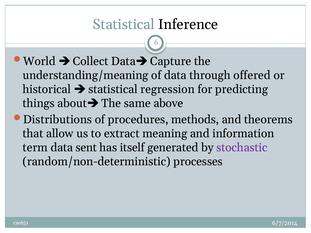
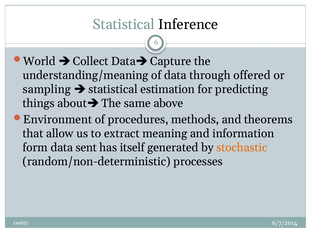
historical: historical -> sampling (47, 89)
regression: regression -> estimation (168, 89)
Distributions: Distributions -> Environment (58, 120)
term: term -> form (35, 148)
stochastic colour: purple -> orange (242, 148)
